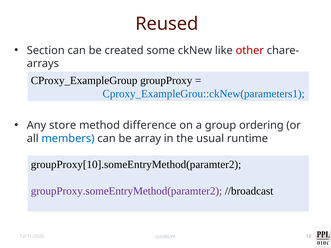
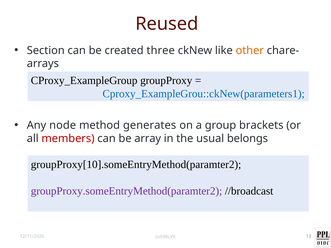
some: some -> three (161, 50)
other colour: red -> orange (250, 50)
store: store -> node (63, 125)
difference: difference -> generates (150, 125)
ordering: ordering -> brackets (261, 125)
members colour: blue -> red (68, 139)
runtime: runtime -> belongs (247, 139)
